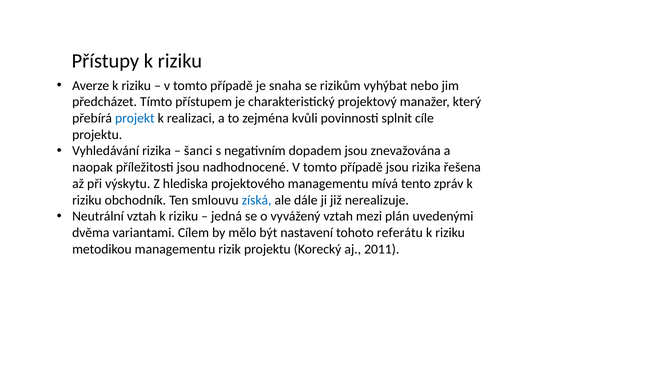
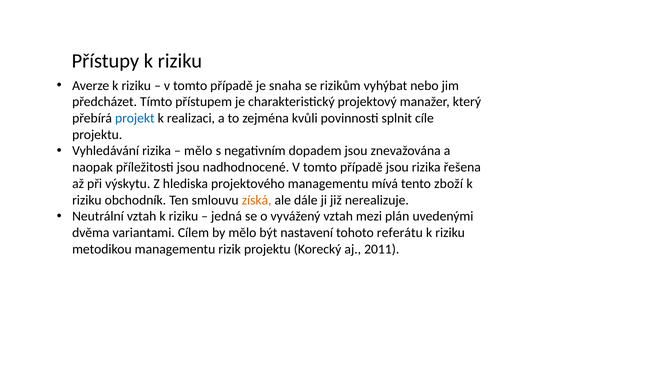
šanci: šanci -> mělo (198, 151)
zpráv: zpráv -> zboží (449, 184)
získá colour: blue -> orange (257, 200)
